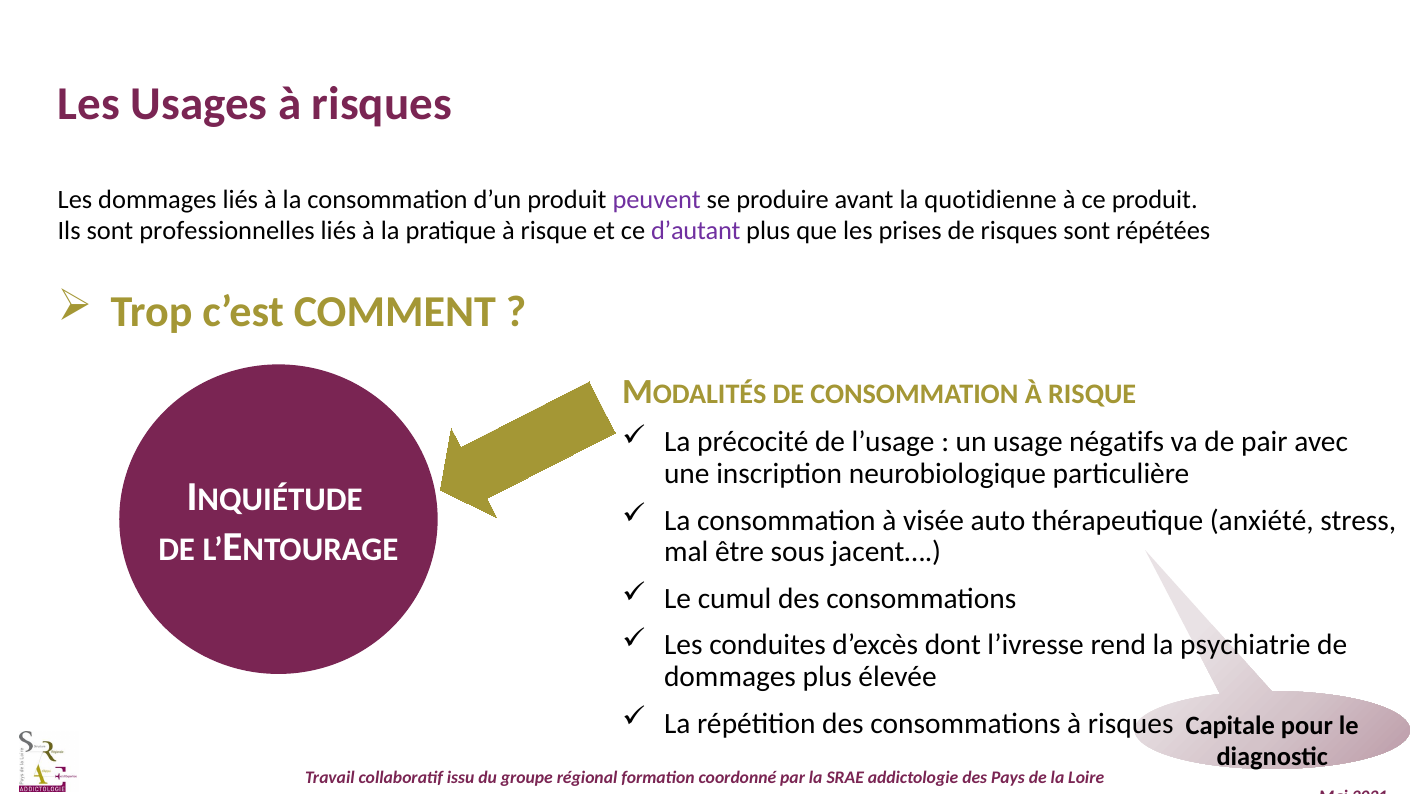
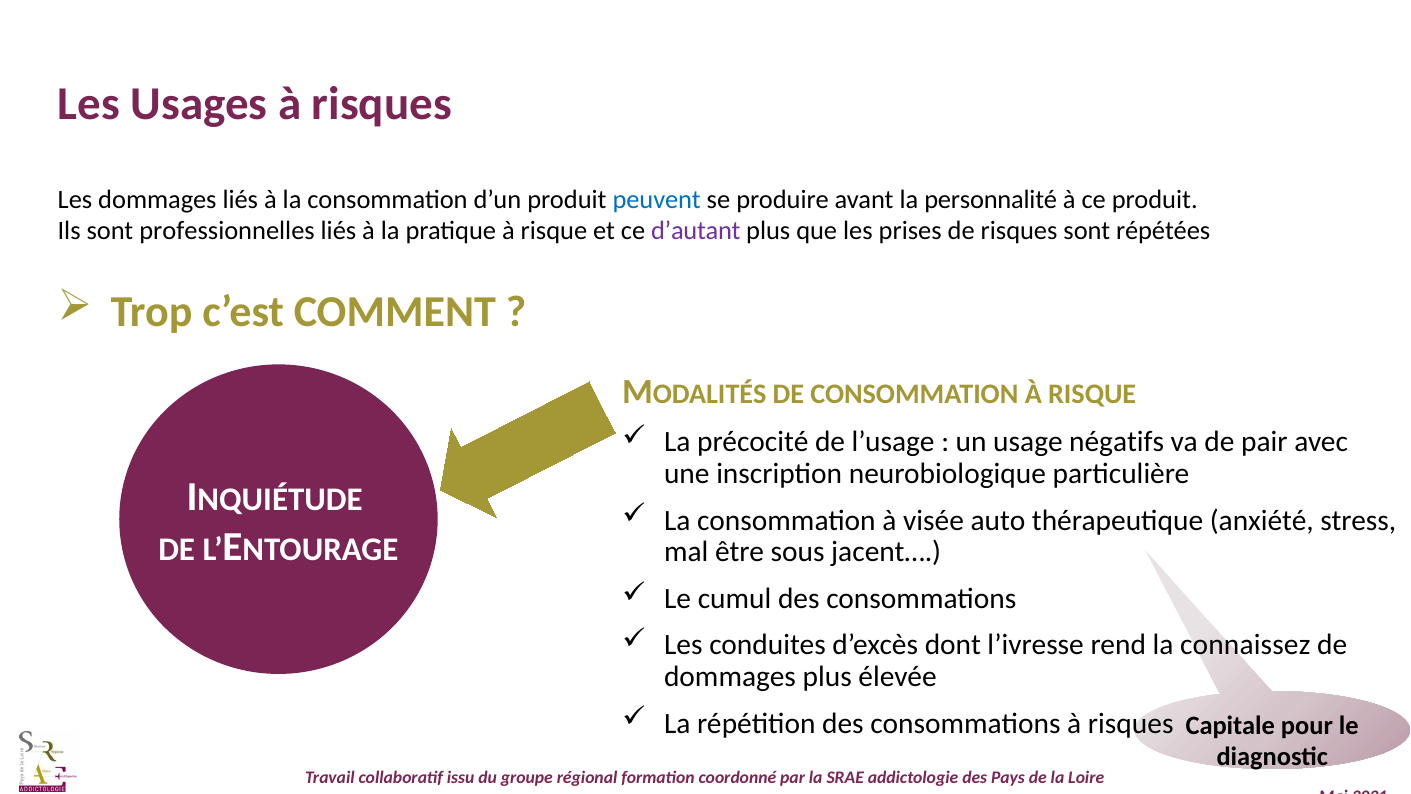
peuvent colour: purple -> blue (657, 199)
quotidienne: quotidienne -> personnalité (991, 199)
psychiatrie: psychiatrie -> connaissez (1245, 645)
